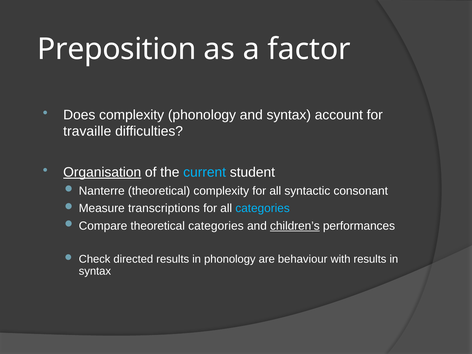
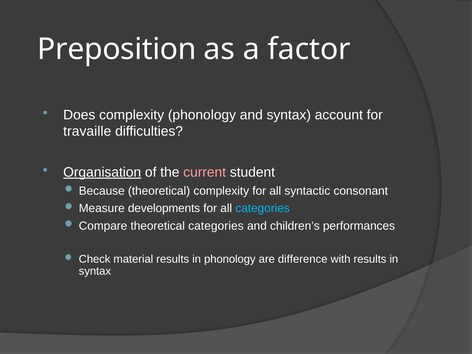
current colour: light blue -> pink (205, 172)
Nanterre: Nanterre -> Because (102, 191)
transcriptions: transcriptions -> developments (164, 208)
children’s underline: present -> none (295, 226)
directed: directed -> material (133, 259)
behaviour: behaviour -> difference (303, 259)
